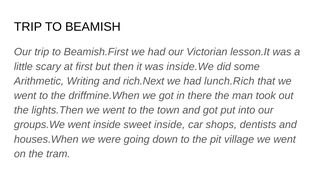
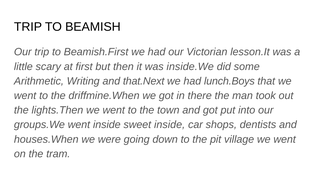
rich.Next: rich.Next -> that.Next (144, 81)
lunch.Rich: lunch.Rich -> lunch.Boys (229, 81)
